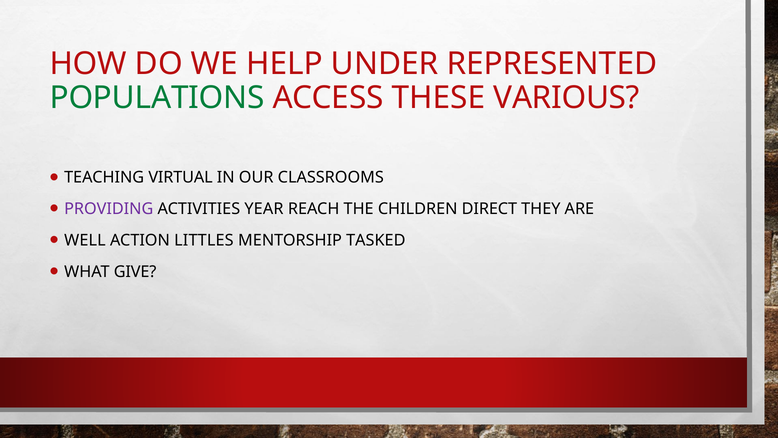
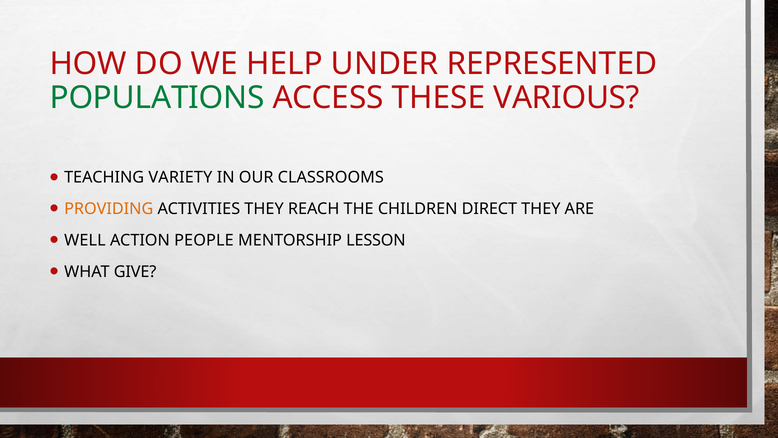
VIRTUAL: VIRTUAL -> VARIETY (180, 177)
PROVIDING colour: purple -> orange (109, 209)
ACTIVITIES YEAR: YEAR -> THEY (264, 209)
LITTLES: LITTLES -> PEOPLE (204, 240)
TASKED: TASKED -> LESSON (376, 240)
